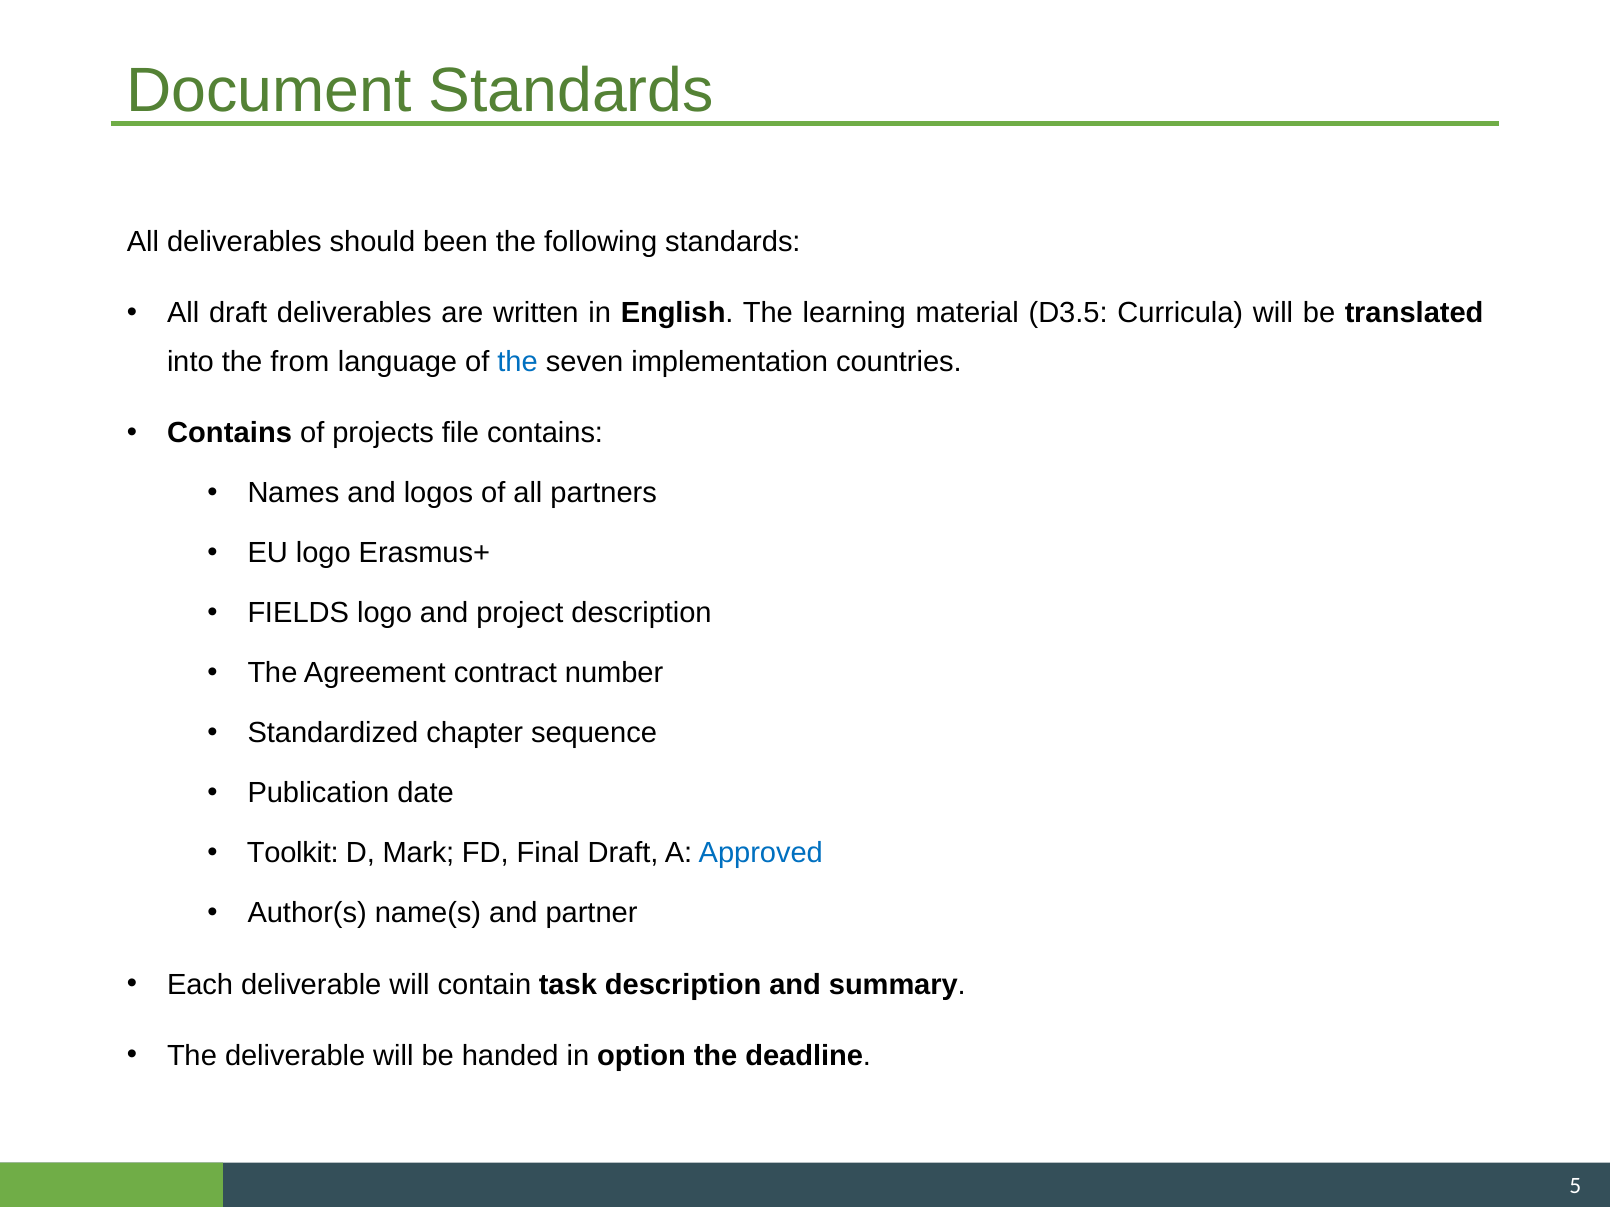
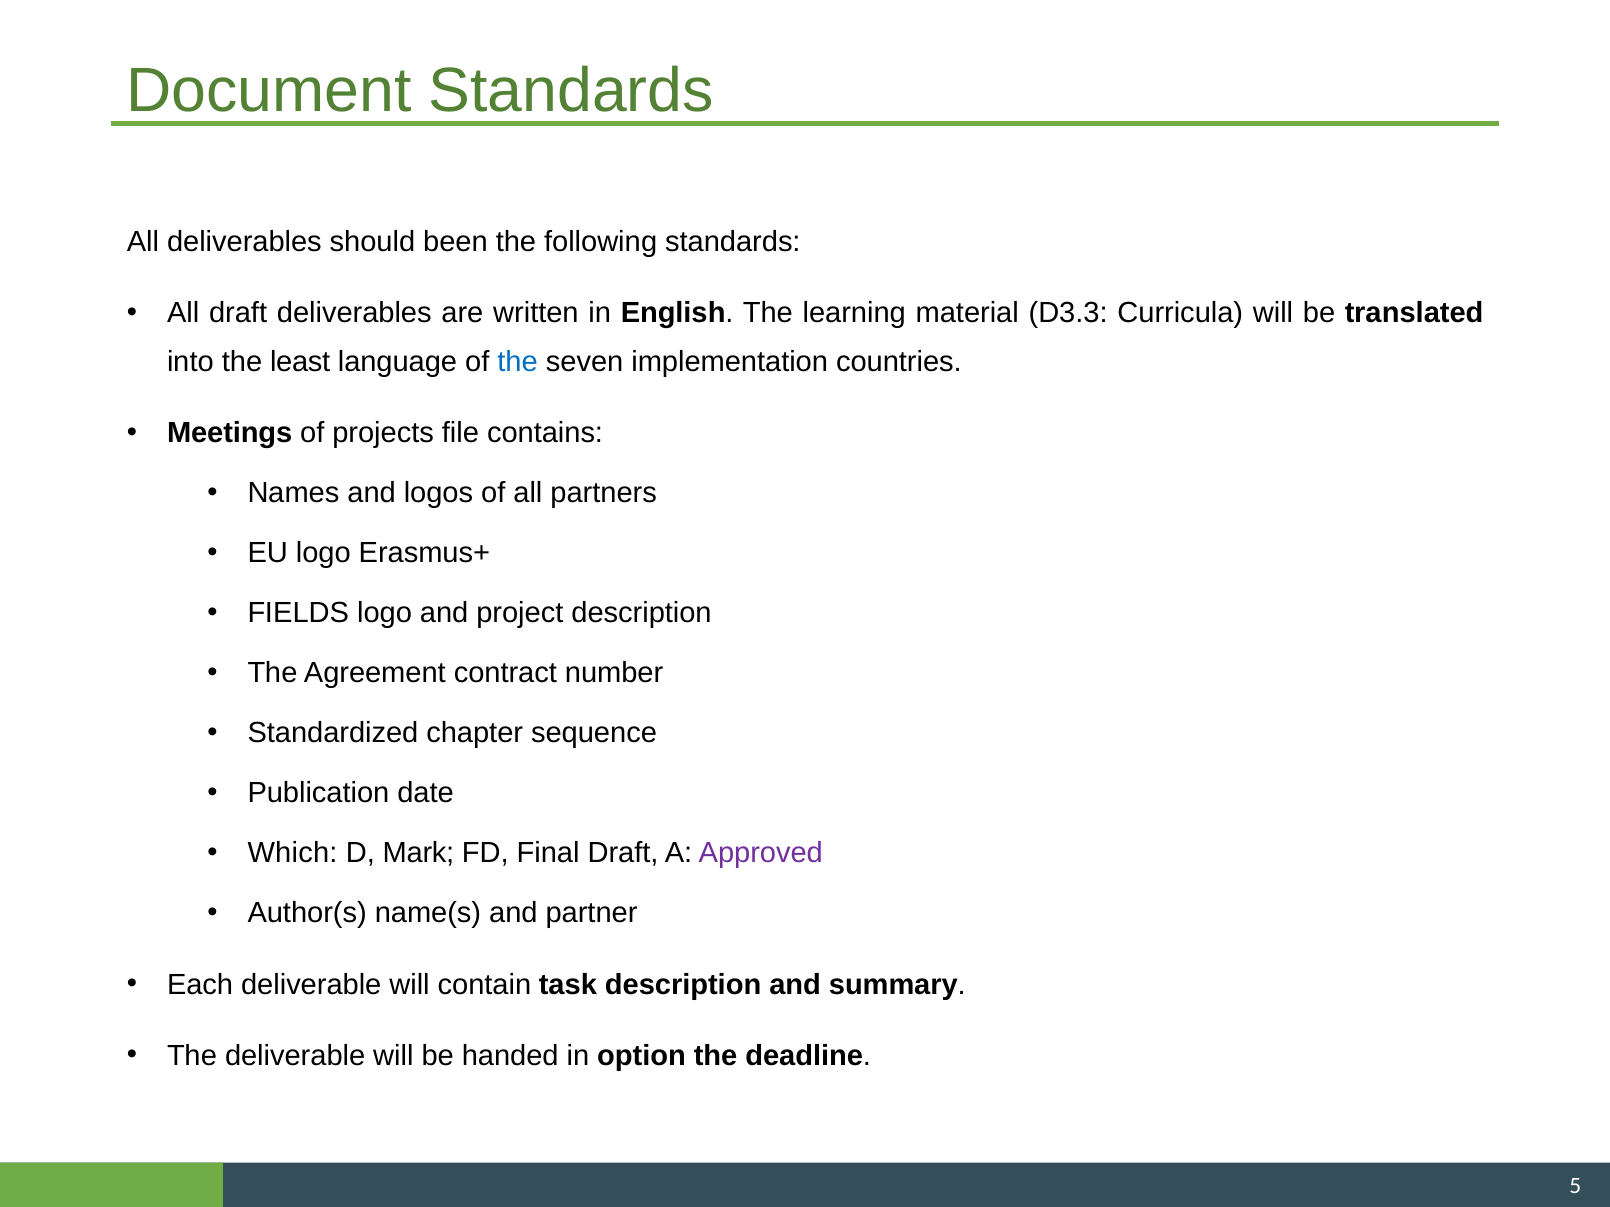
D3.5: D3.5 -> D3.3 (1068, 313)
from: from -> least (300, 362)
Contains: Contains -> Meetings (230, 433)
Toolkit: Toolkit -> Which (293, 854)
Approved colour: blue -> purple (761, 854)
